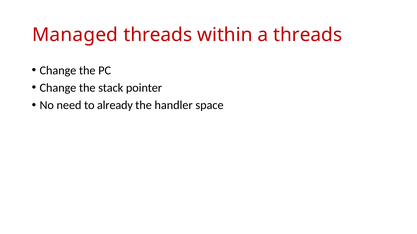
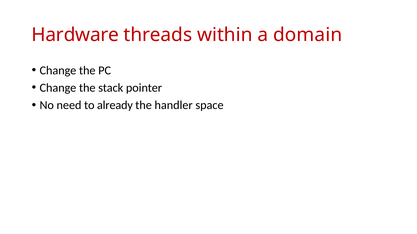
Managed: Managed -> Hardware (75, 35)
a threads: threads -> domain (308, 35)
